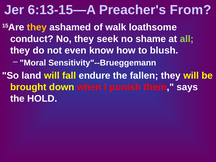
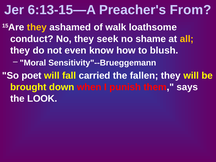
all colour: light green -> yellow (187, 39)
land: land -> poet (32, 76)
endure: endure -> carried (95, 76)
HOLD: HOLD -> LOOK (42, 99)
